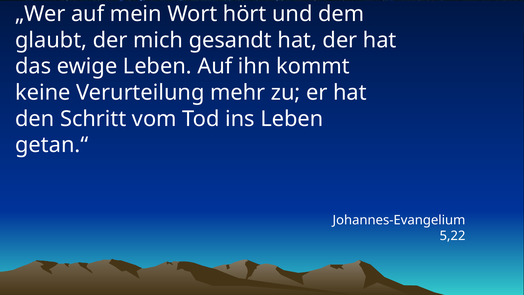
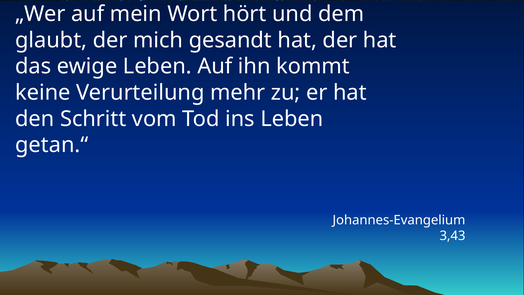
5,22: 5,22 -> 3,43 (452, 236)
